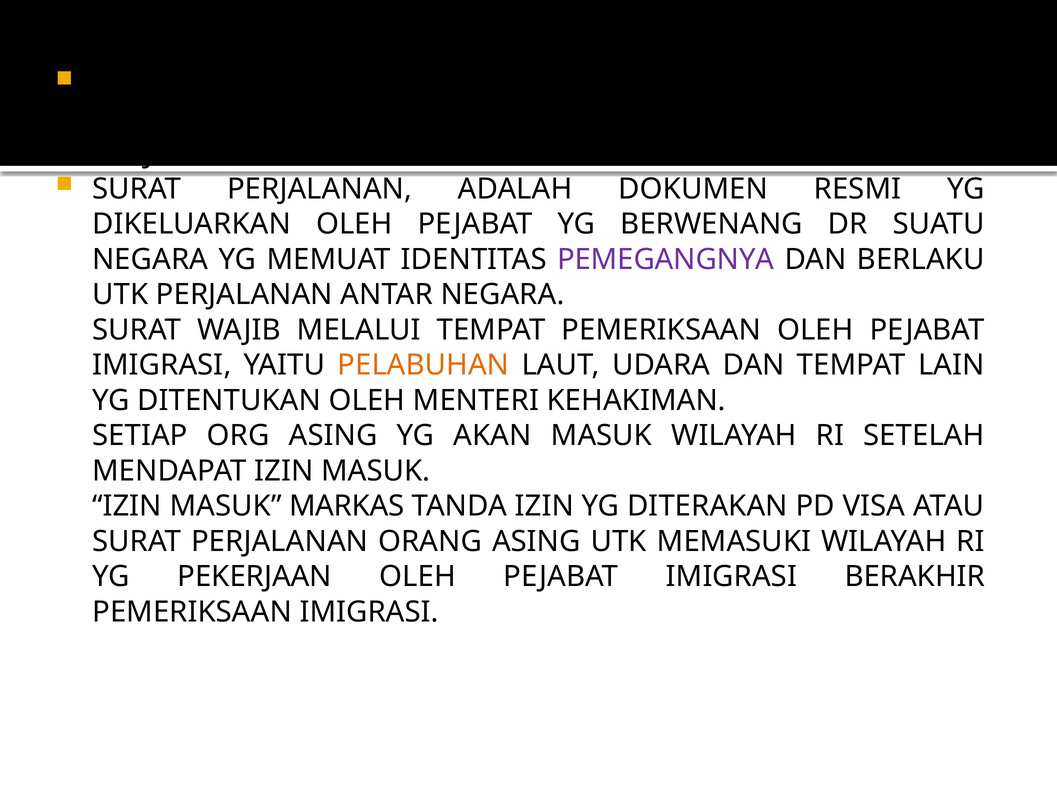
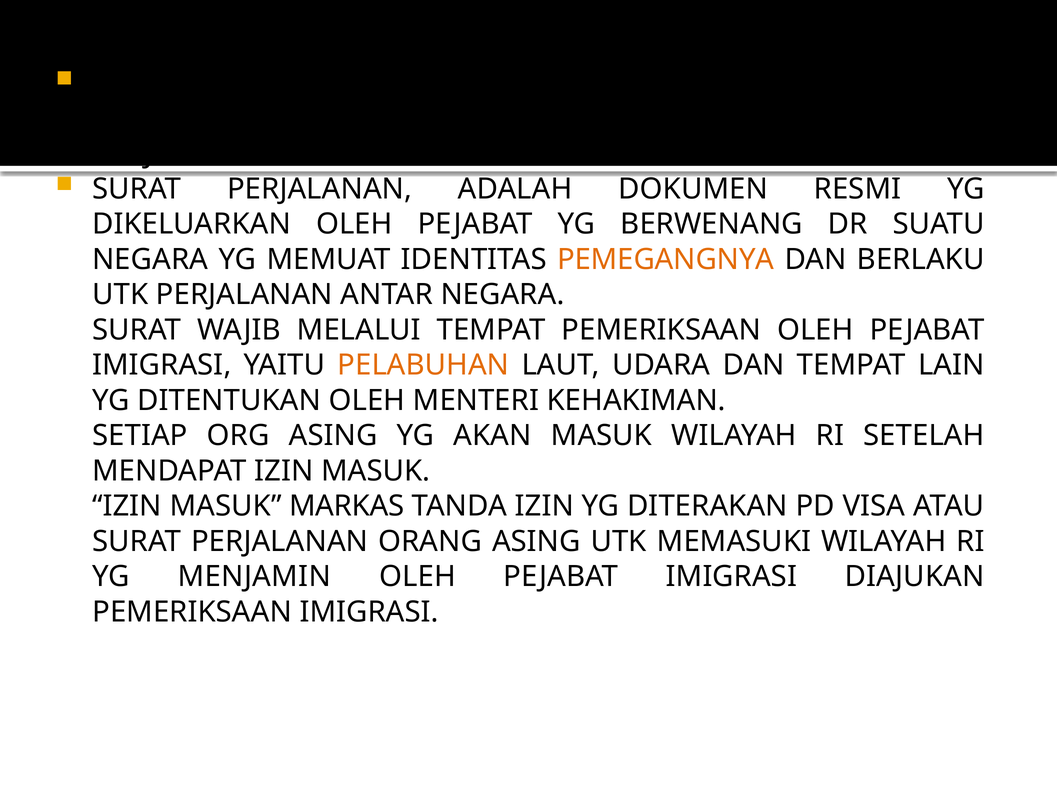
PEMEGANGNYA colour: purple -> orange (666, 259)
PEKERJAAN: PEKERJAAN -> MENJAMIN (254, 577)
BERAKHIR: BERAKHIR -> DIAJUKAN (915, 577)
